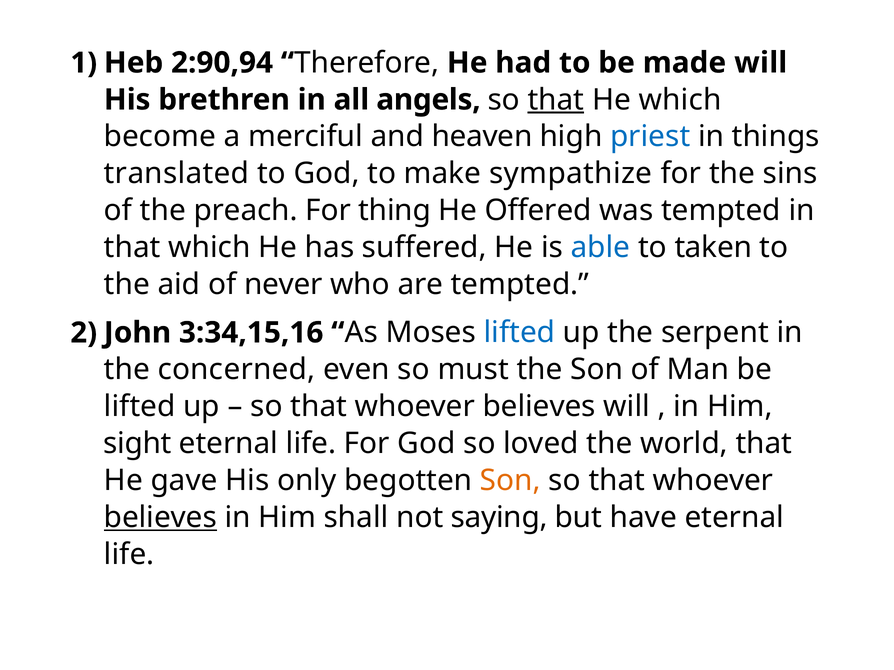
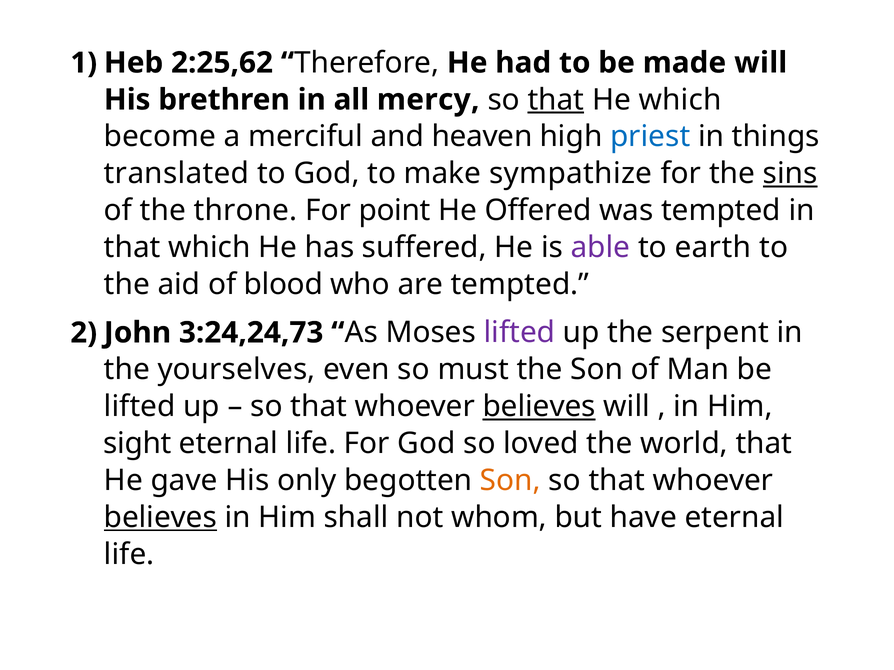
2:90,94: 2:90,94 -> 2:25,62 (222, 63)
angels: angels -> mercy (428, 100)
sins underline: none -> present (790, 174)
preach: preach -> throne (245, 211)
thing: thing -> point (395, 211)
able colour: blue -> purple (601, 248)
taken: taken -> earth (713, 248)
never: never -> blood (283, 285)
3:34,15,16: 3:34,15,16 -> 3:24,24,73 (251, 333)
lifted colour: blue -> purple (519, 333)
concerned: concerned -> yourselves (236, 370)
believes underline: none -> present (539, 407)
saying: saying -> whom (499, 518)
